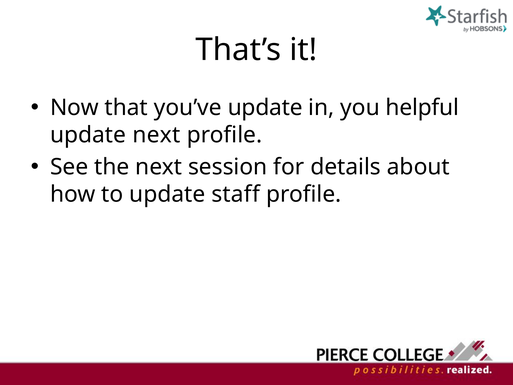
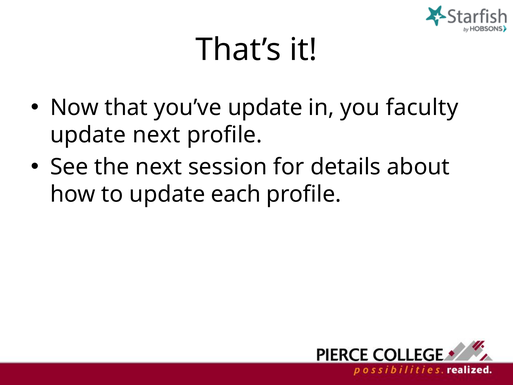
helpful: helpful -> faculty (422, 108)
staff: staff -> each (236, 194)
